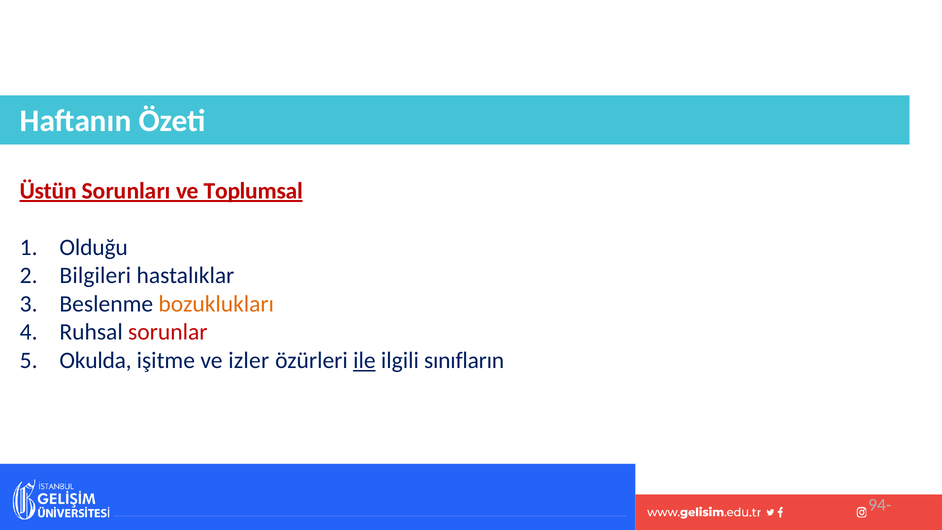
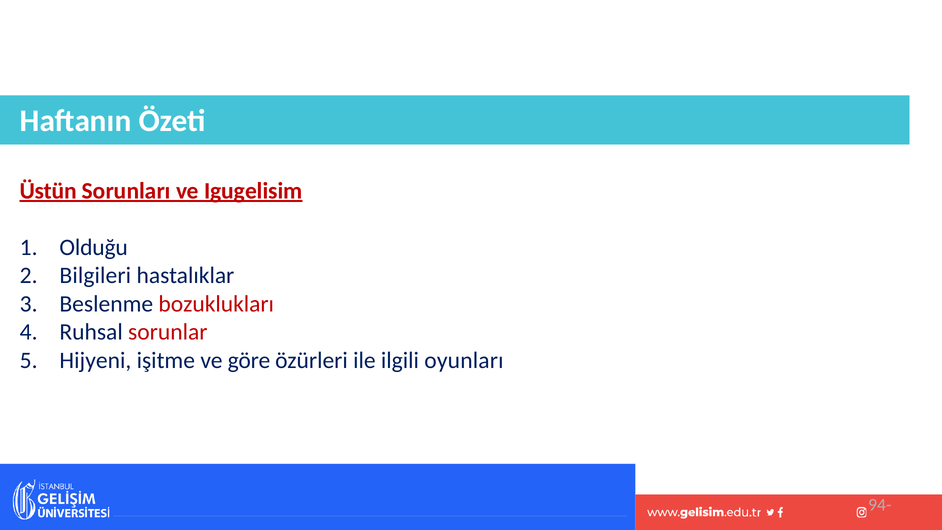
Toplumsal: Toplumsal -> Igugelisim (253, 191)
bozuklukları colour: orange -> red (216, 304)
Okulda: Okulda -> Hijyeni (95, 360)
izler: izler -> göre (249, 360)
ile underline: present -> none (364, 360)
sınıfların: sınıfların -> oyunları (464, 360)
